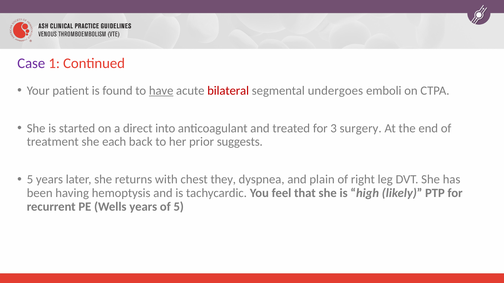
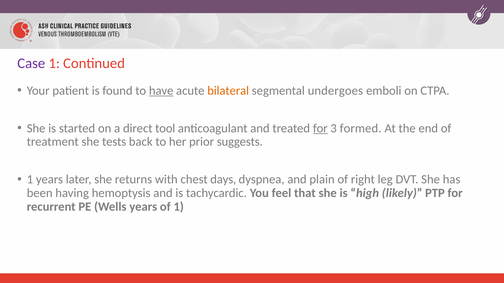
bilateral colour: red -> orange (228, 91)
into: into -> tool (165, 128)
for underline: none -> present (320, 128)
surgery: surgery -> formed (361, 128)
each: each -> tests (114, 142)
5: 5 -> 1 (30, 180)
they: they -> days (223, 180)
of 5: 5 -> 1 (179, 207)
